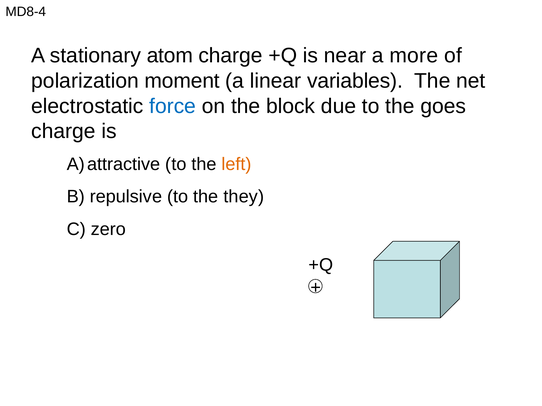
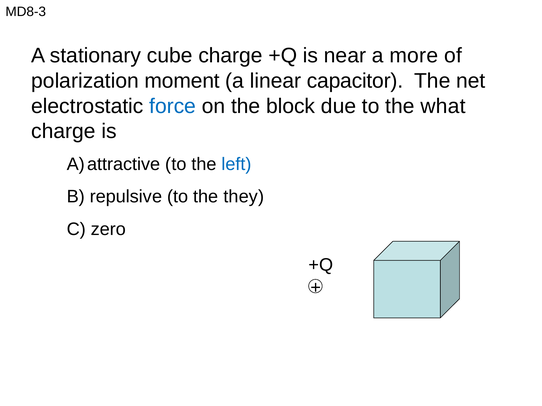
MD8-4: MD8-4 -> MD8-3 (26, 12)
atom: atom -> cube (170, 56)
variables: variables -> capacitor (355, 81)
goes: goes -> what (443, 106)
left colour: orange -> blue (237, 164)
